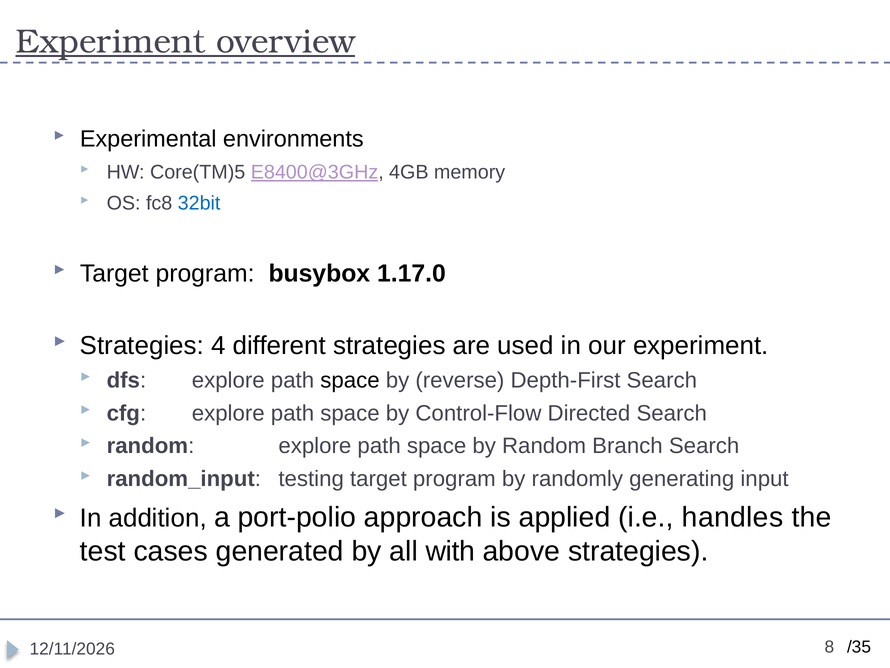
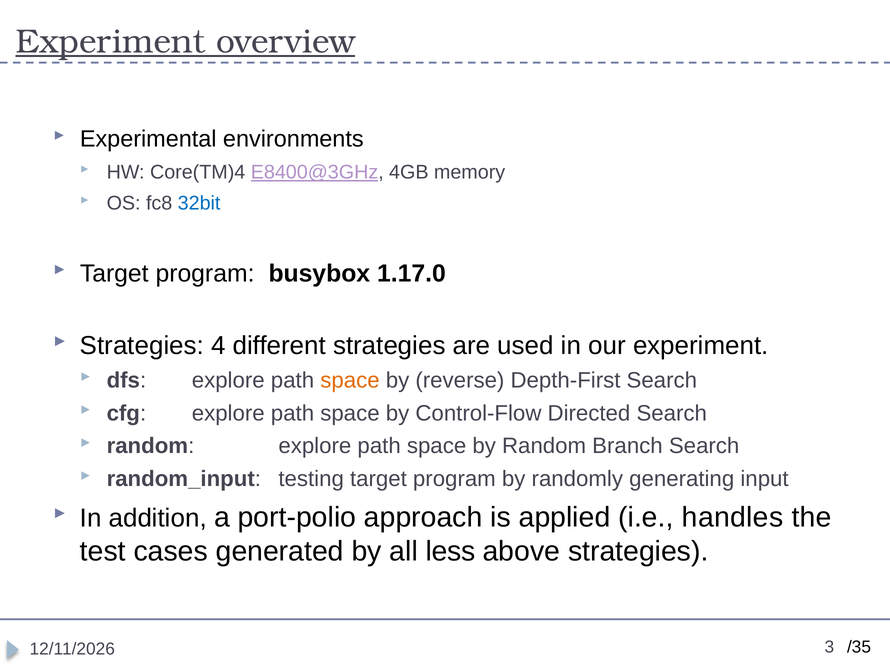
Core(TM)5: Core(TM)5 -> Core(TM)4 (198, 172)
space colour: black -> orange (350, 380)
with: with -> less (450, 551)
8: 8 -> 3 (829, 646)
